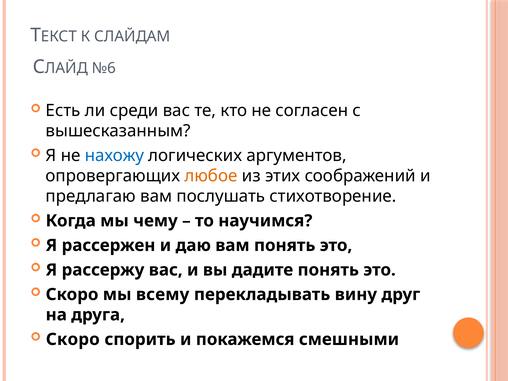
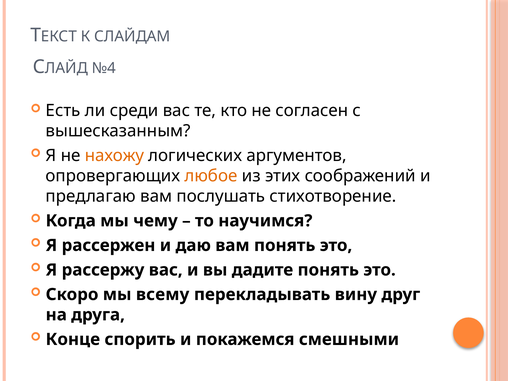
№6: №6 -> №4 (104, 68)
нахожу colour: blue -> orange (115, 156)
Скоро: Скоро -> Конце (73, 339)
